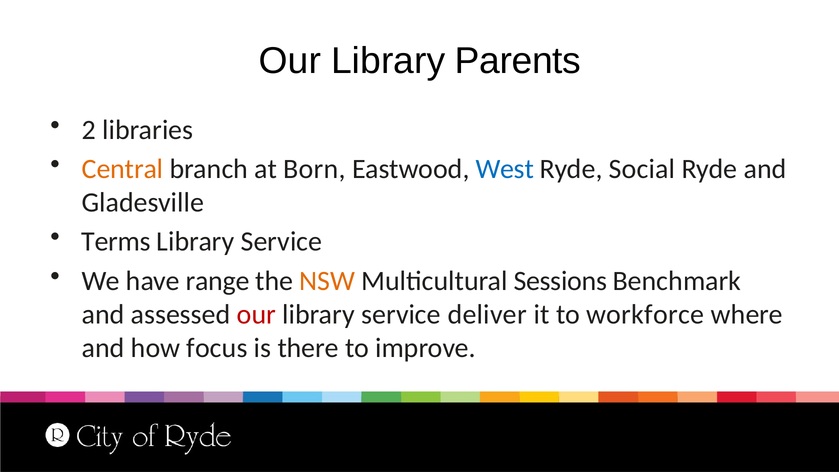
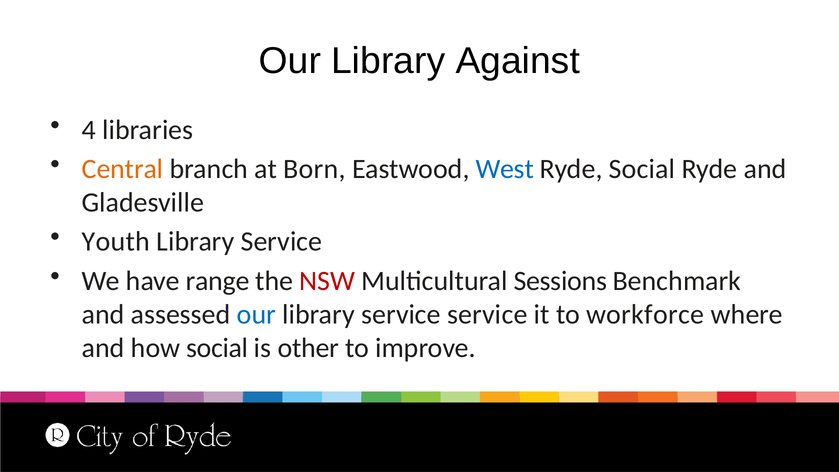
Parents: Parents -> Against (518, 61)
2: 2 -> 4 (89, 130)
Terms: Terms -> Youth (116, 242)
NSW colour: orange -> red (327, 281)
our colour: red -> blue (256, 314)
service deliver: deliver -> service (487, 314)
how focus: focus -> social (217, 348)
there: there -> other (308, 348)
